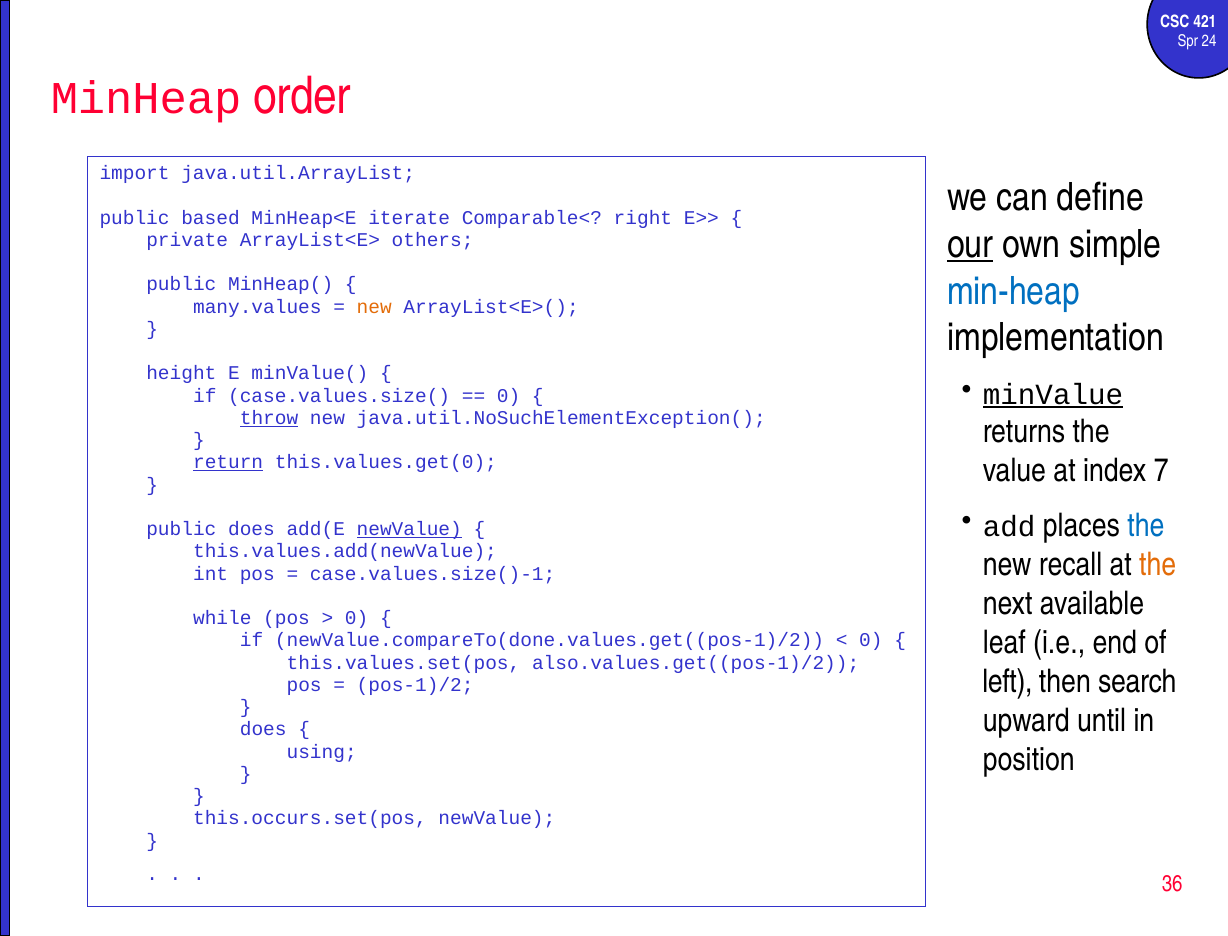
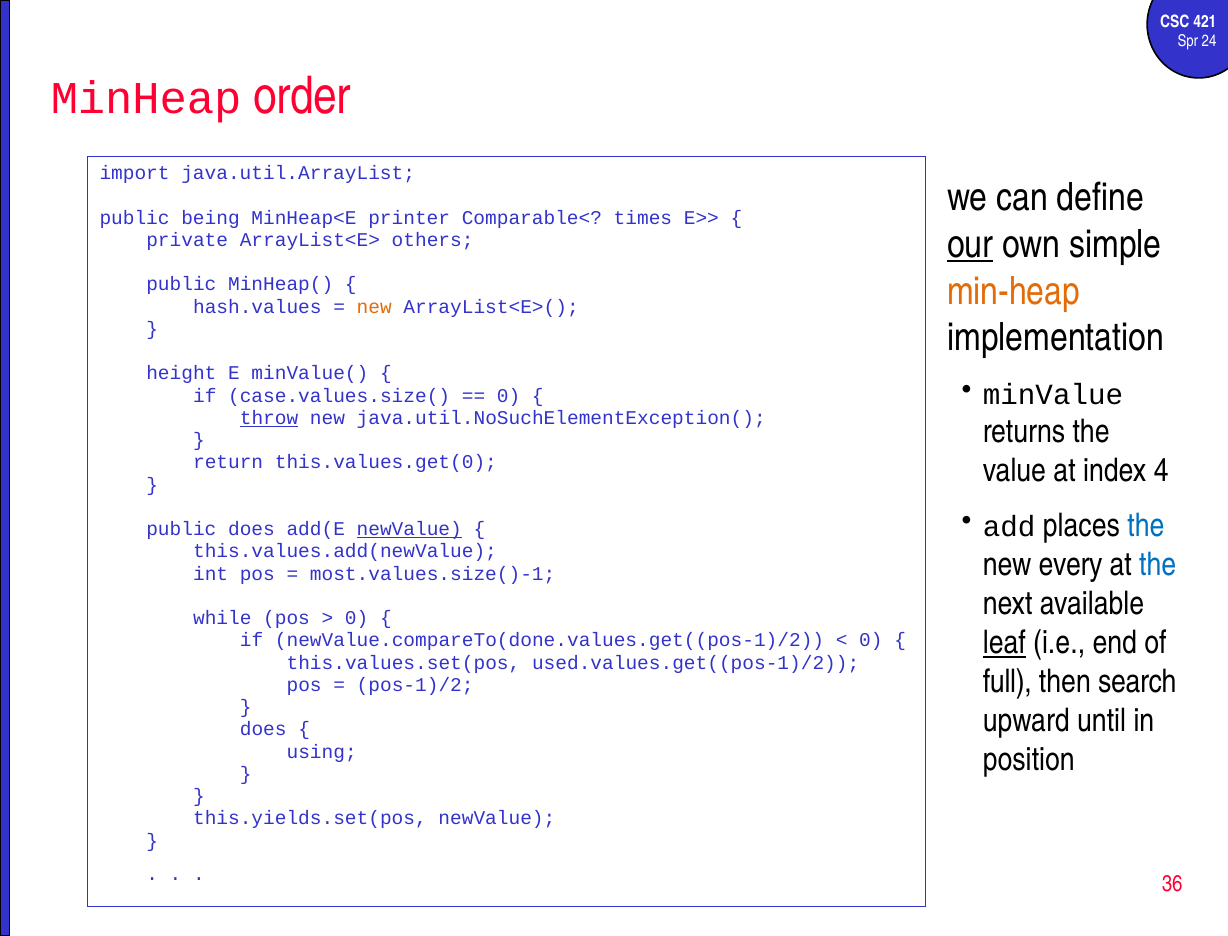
based: based -> being (211, 218)
iterate: iterate -> printer (409, 218)
right: right -> times (643, 218)
min-heap colour: blue -> orange (1014, 291)
many.values: many.values -> hash.values (257, 307)
minValue underline: present -> none (1053, 394)
return underline: present -> none (228, 462)
7: 7 -> 4 (1161, 471)
recall: recall -> every (1071, 565)
the colour: orange -> blue (1158, 565)
case.values.size()-1: case.values.size()-1 -> most.values.size()-1 (433, 573)
leaf underline: none -> present (1004, 643)
also.values.get((pos-1)/2: also.values.get((pos-1)/2 -> used.values.get((pos-1)/2 (696, 662)
left: left -> full (1007, 682)
this.occurs.set(pos: this.occurs.set(pos -> this.yields.set(pos (310, 818)
